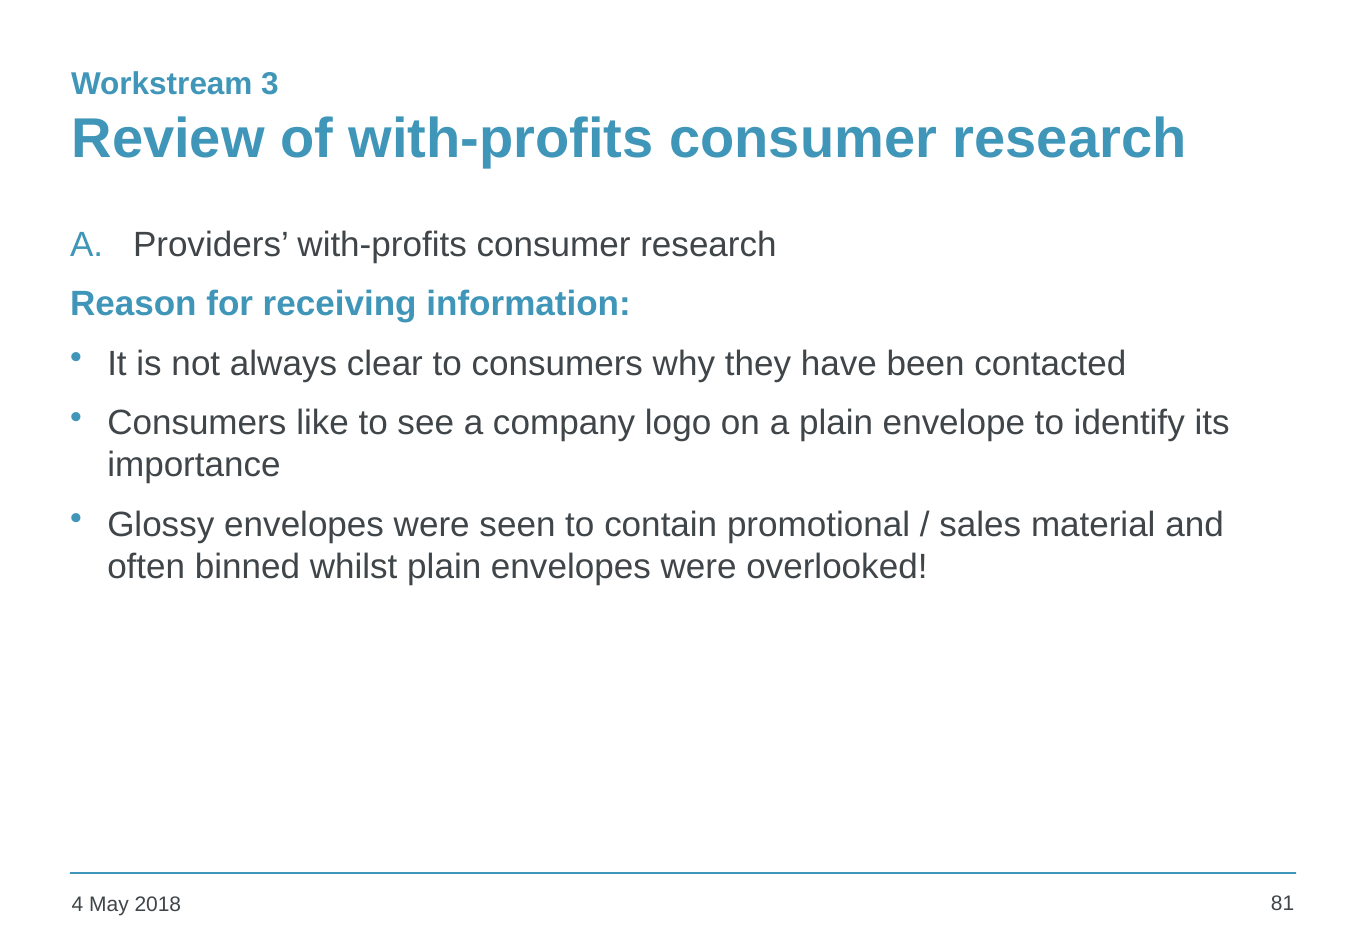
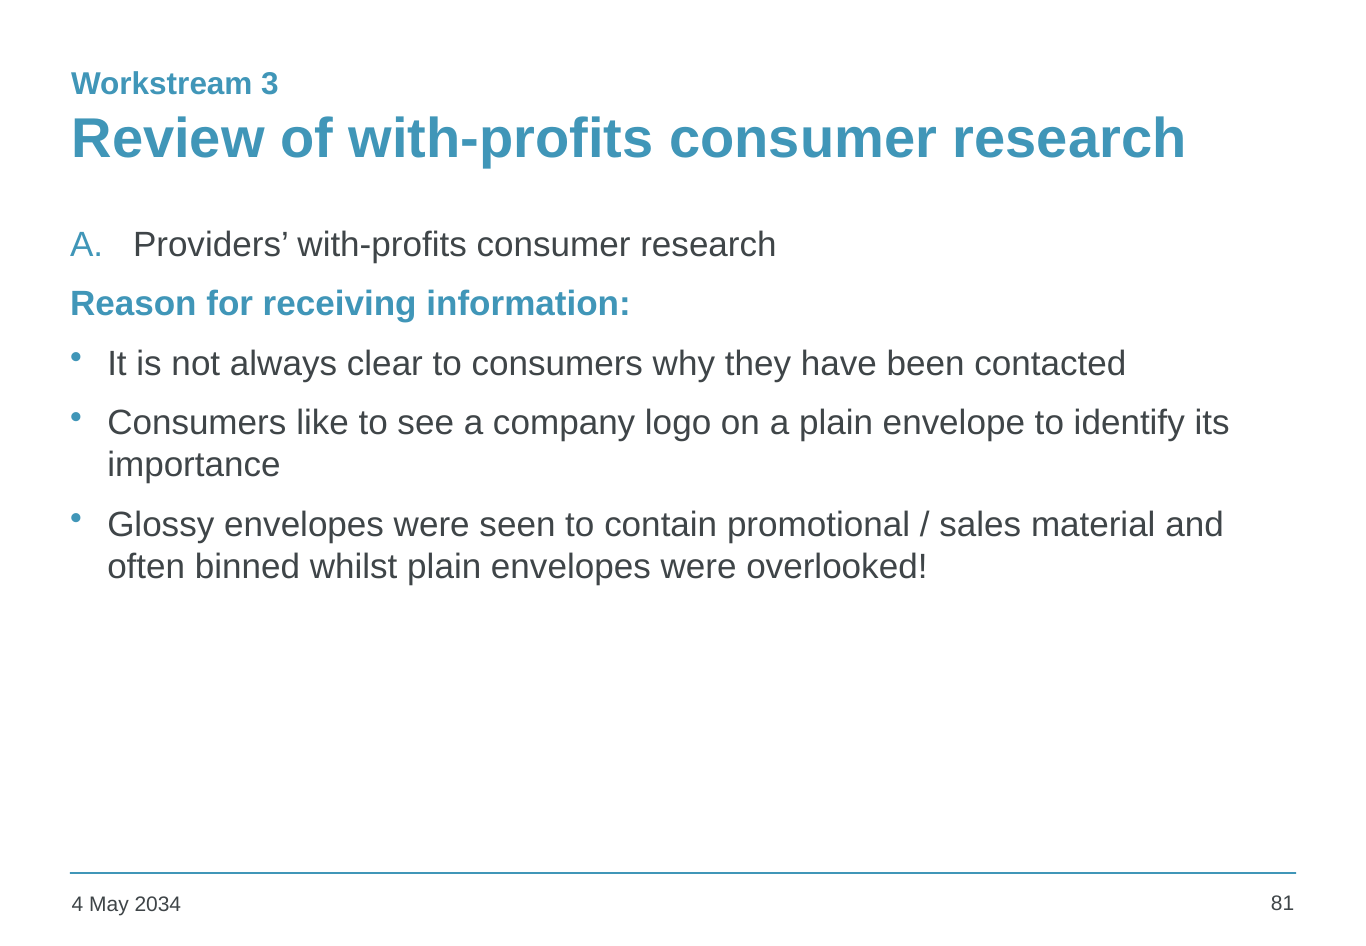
2018: 2018 -> 2034 (158, 904)
